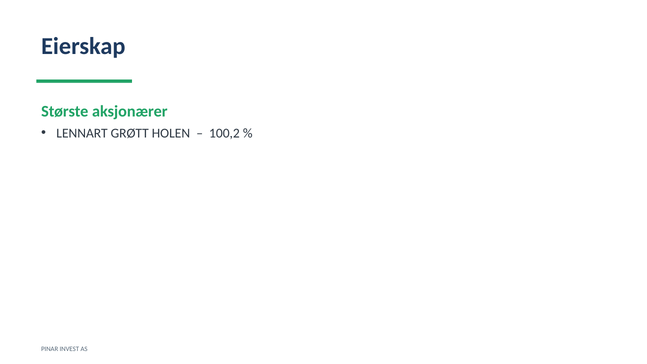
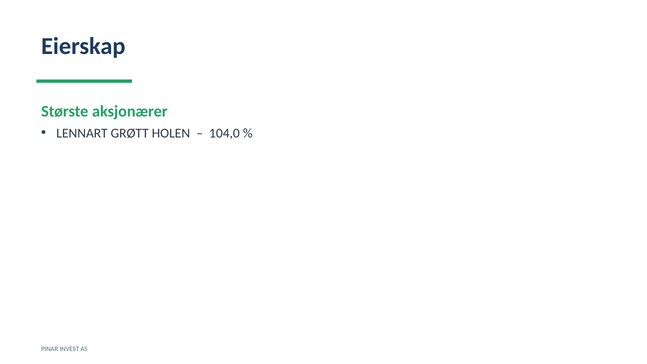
100,2: 100,2 -> 104,0 (224, 133)
